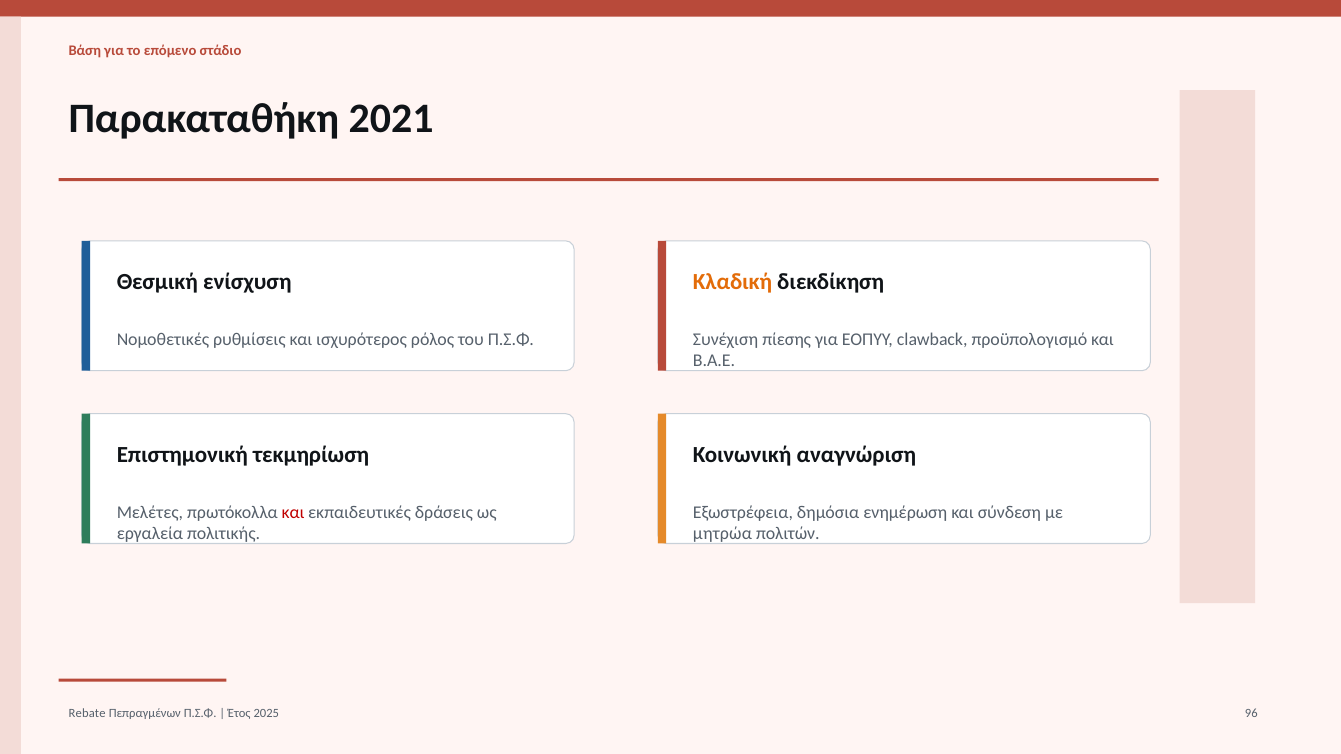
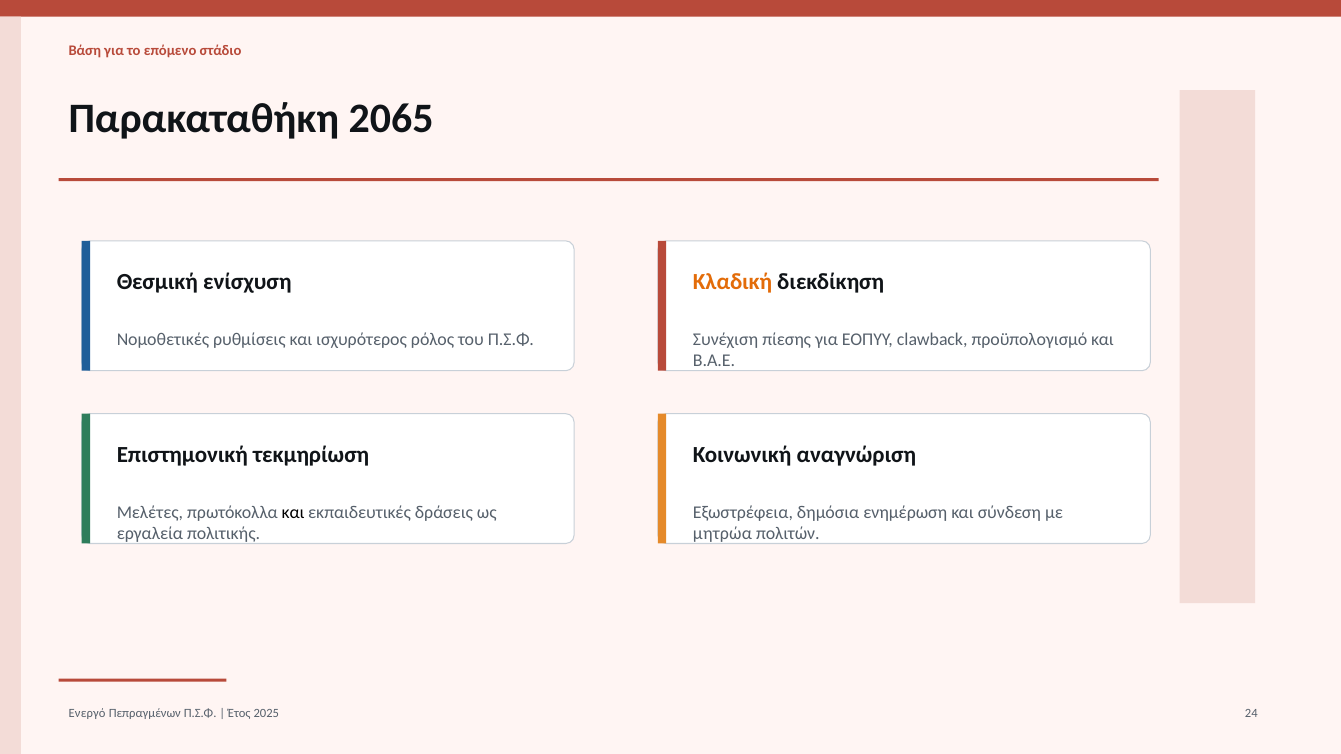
2021: 2021 -> 2065 (391, 119)
και colour: red -> black (293, 512)
Rebate: Rebate -> Ενεργό (87, 713)
96: 96 -> 24 (1251, 713)
